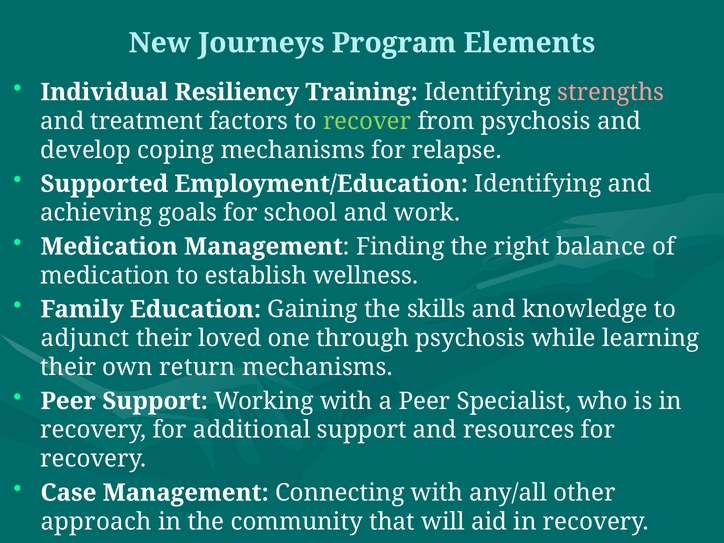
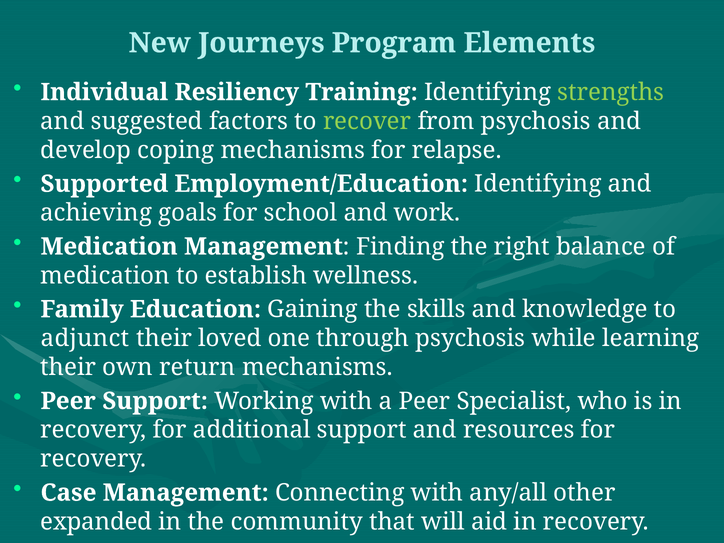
strengths colour: pink -> light green (611, 92)
treatment: treatment -> suggested (147, 121)
approach: approach -> expanded (96, 522)
